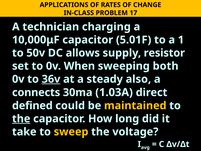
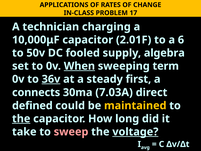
5.01F: 5.01F -> 2.01F (134, 40)
1: 1 -> 6 (181, 40)
allows: allows -> fooled (83, 53)
resistor: resistor -> algebra (164, 53)
When underline: none -> present (79, 66)
both: both -> term (166, 66)
also: also -> first (138, 79)
1.03A: 1.03A -> 7.03A (114, 92)
sweep colour: yellow -> pink (71, 132)
voltage underline: none -> present (135, 132)
